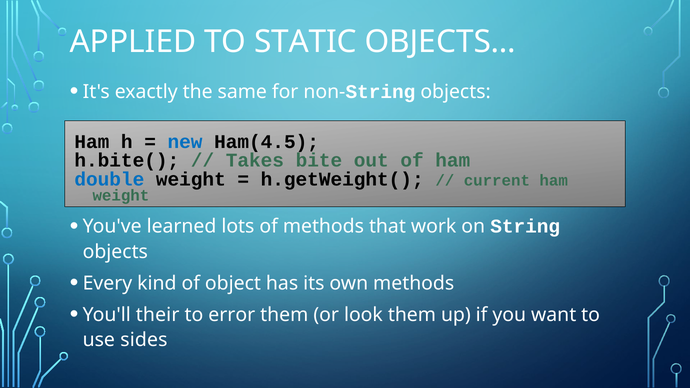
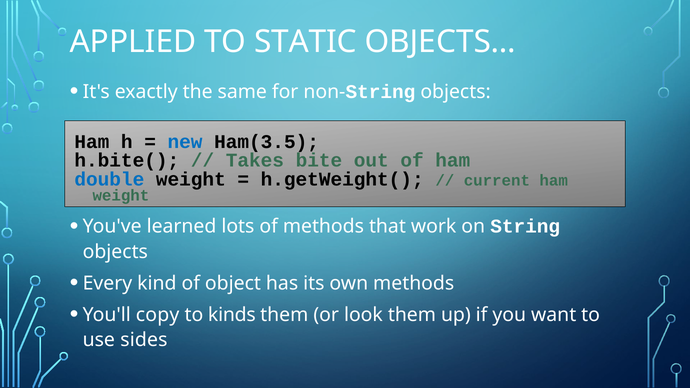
Ham(4.5: Ham(4.5 -> Ham(3.5 (267, 142)
their: their -> copy (158, 315)
error: error -> kinds (232, 315)
